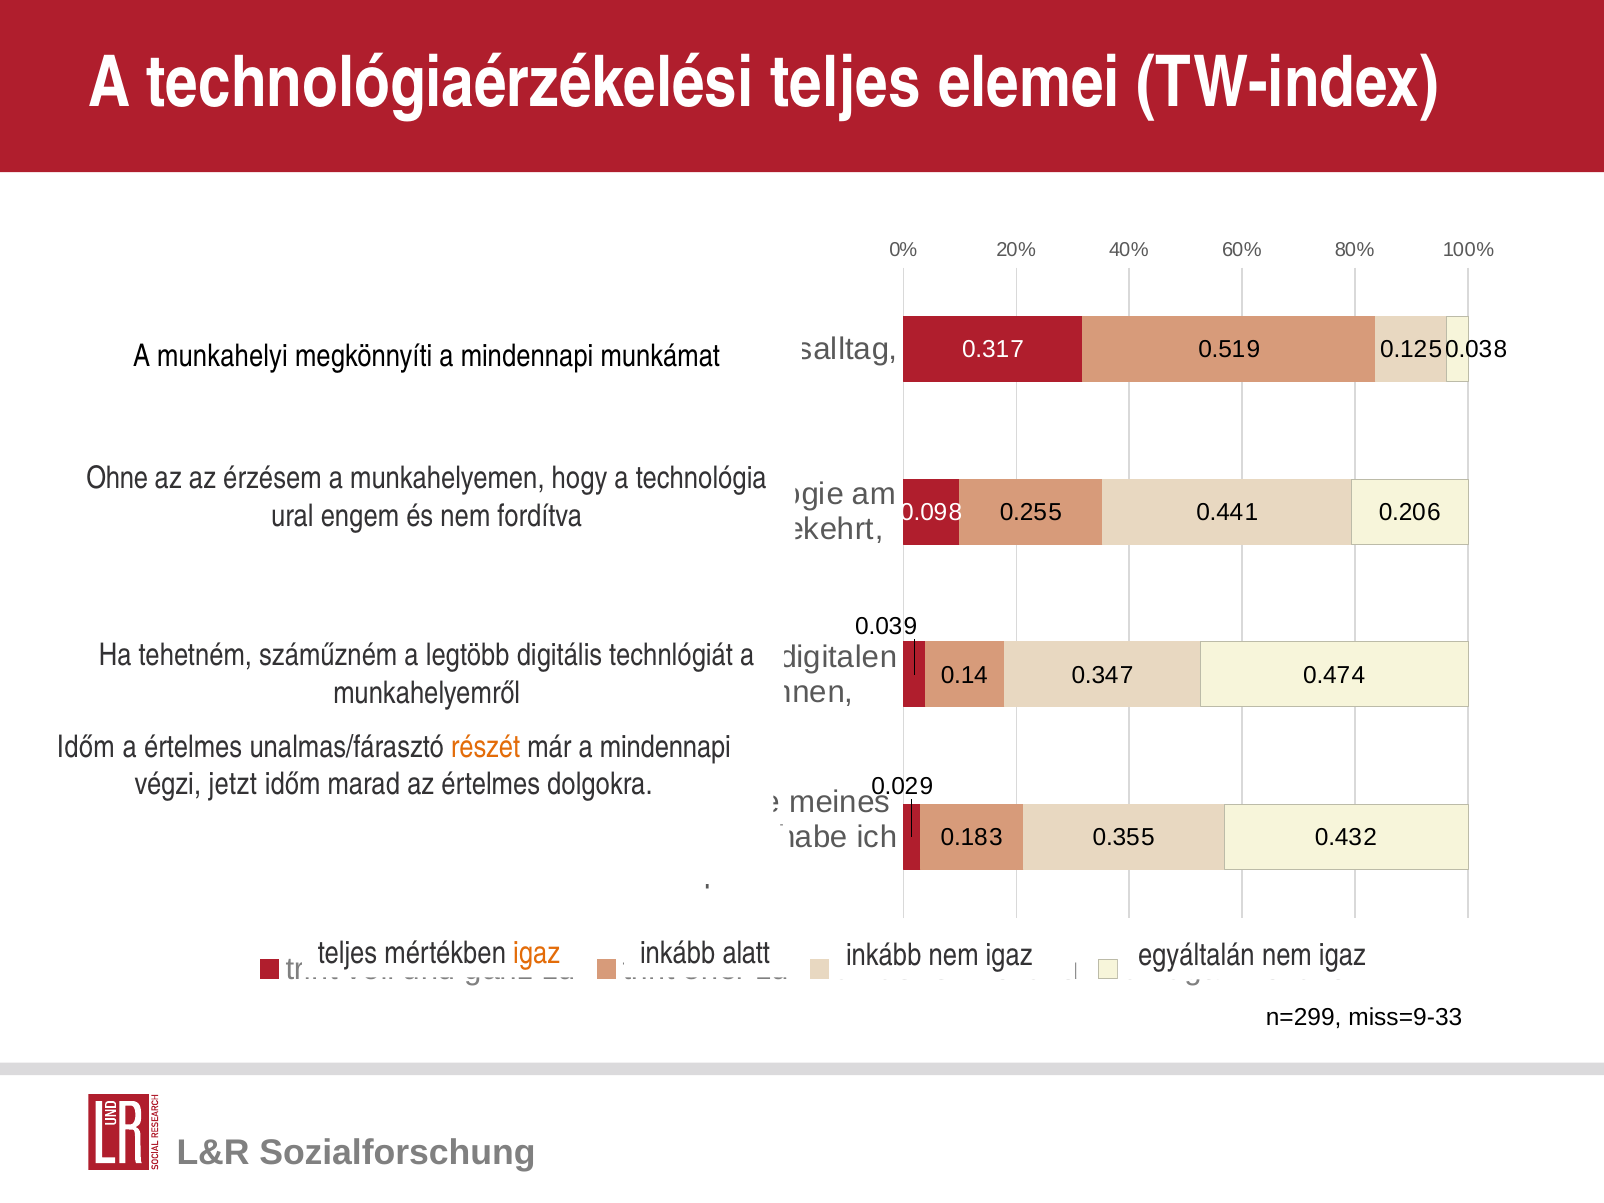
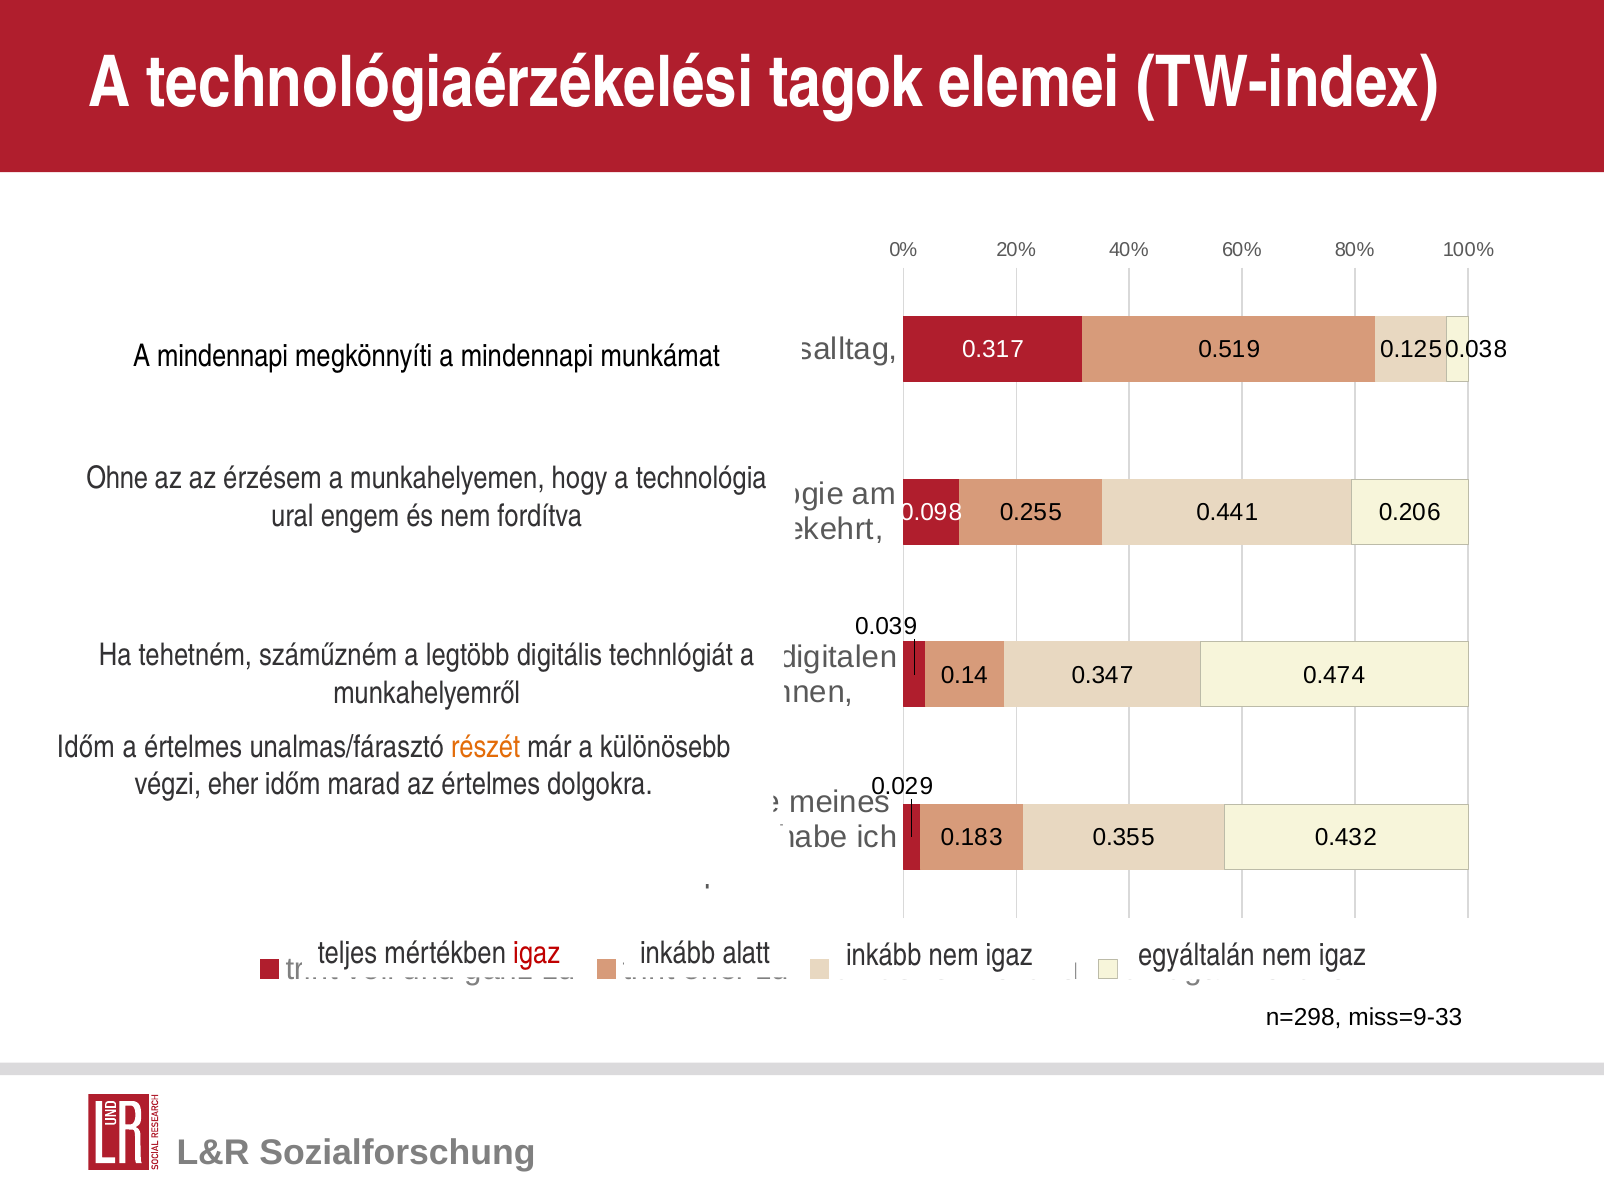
technológiaérzékelési teljes: teljes -> tagok (846, 83)
munkahelyi: munkahelyi -> mindennapi (223, 356)
már a mindennapi: mindennapi -> különösebb (665, 747)
jetzt: jetzt -> eher (233, 785)
igaz colour: orange -> red (537, 953)
n=299: n=299 -> n=298 (1304, 1017)
